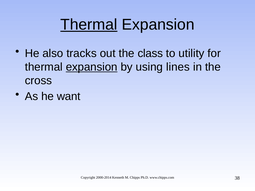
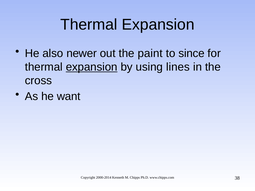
Thermal underline: present -> none (89, 25)
tracks: tracks -> newer (82, 53)
class: class -> paint (150, 53)
utility: utility -> since (192, 53)
